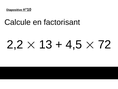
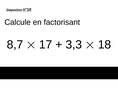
2,2: 2,2 -> 8,7 (15, 44)
13: 13 -> 17 (46, 44)
4,5: 4,5 -> 3,3 (74, 44)
72: 72 -> 18 (104, 44)
